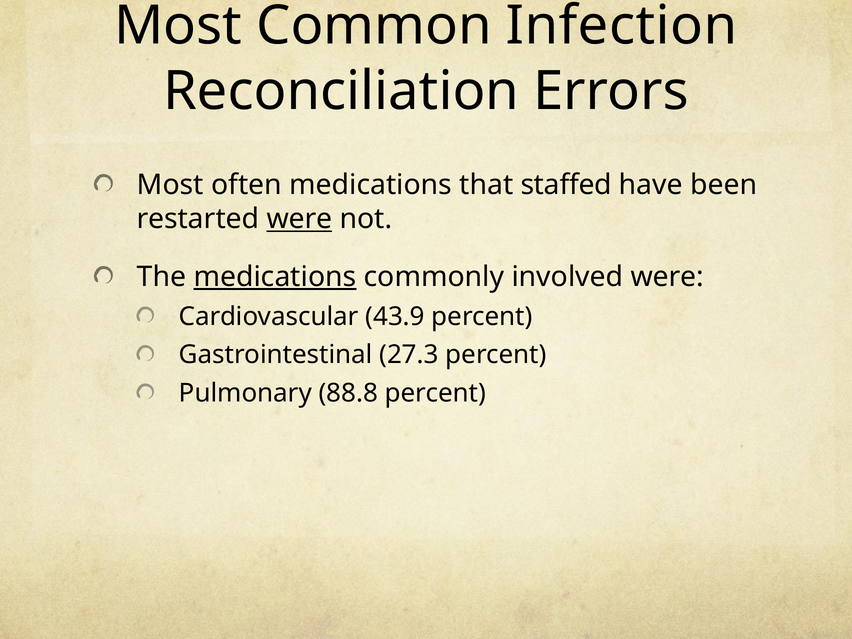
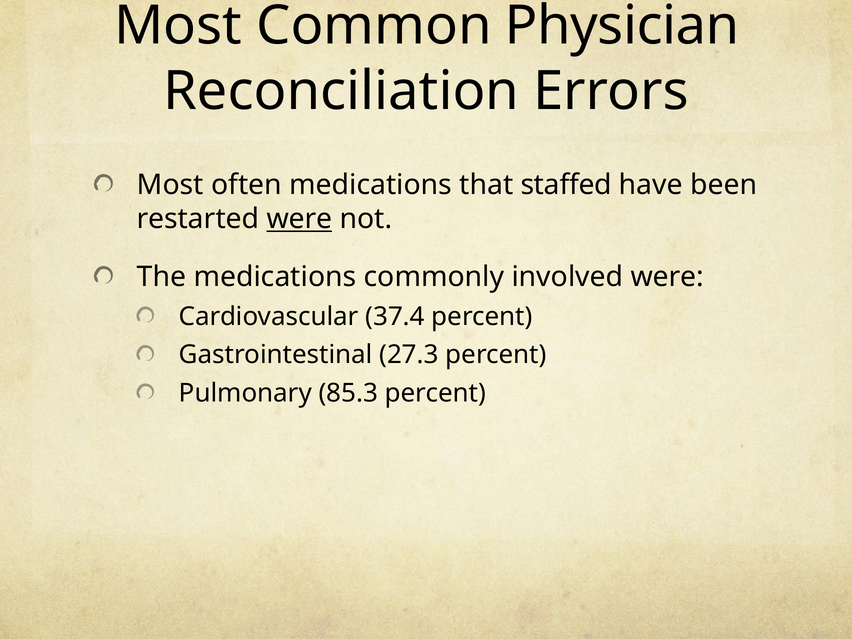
Infection: Infection -> Physician (622, 26)
medications underline: present -> none (275, 277)
43.9: 43.9 -> 37.4 (395, 316)
88.8: 88.8 -> 85.3 (348, 393)
